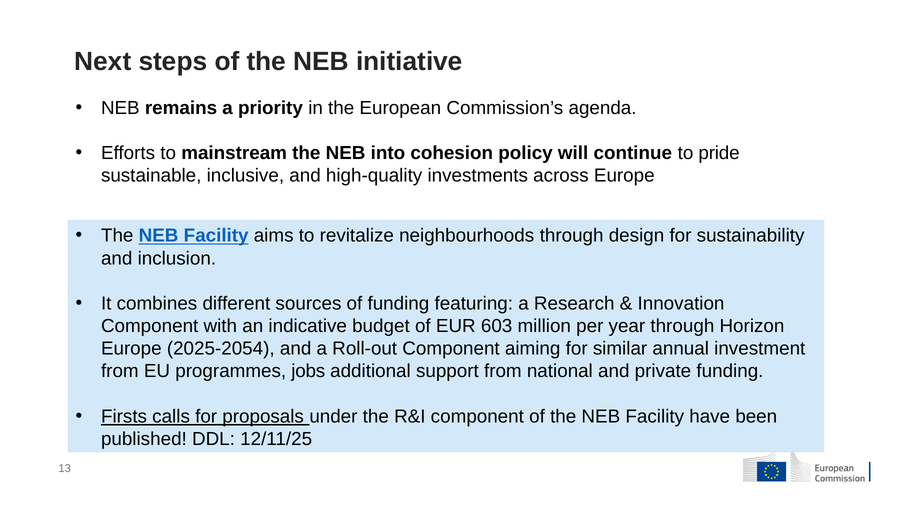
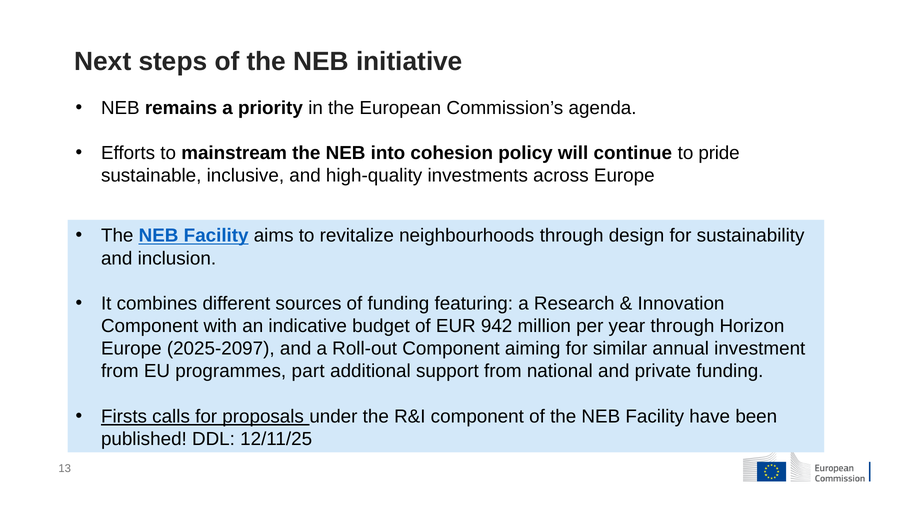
603: 603 -> 942 (497, 326)
2025-2054: 2025-2054 -> 2025-2097 (221, 349)
jobs: jobs -> part (308, 371)
